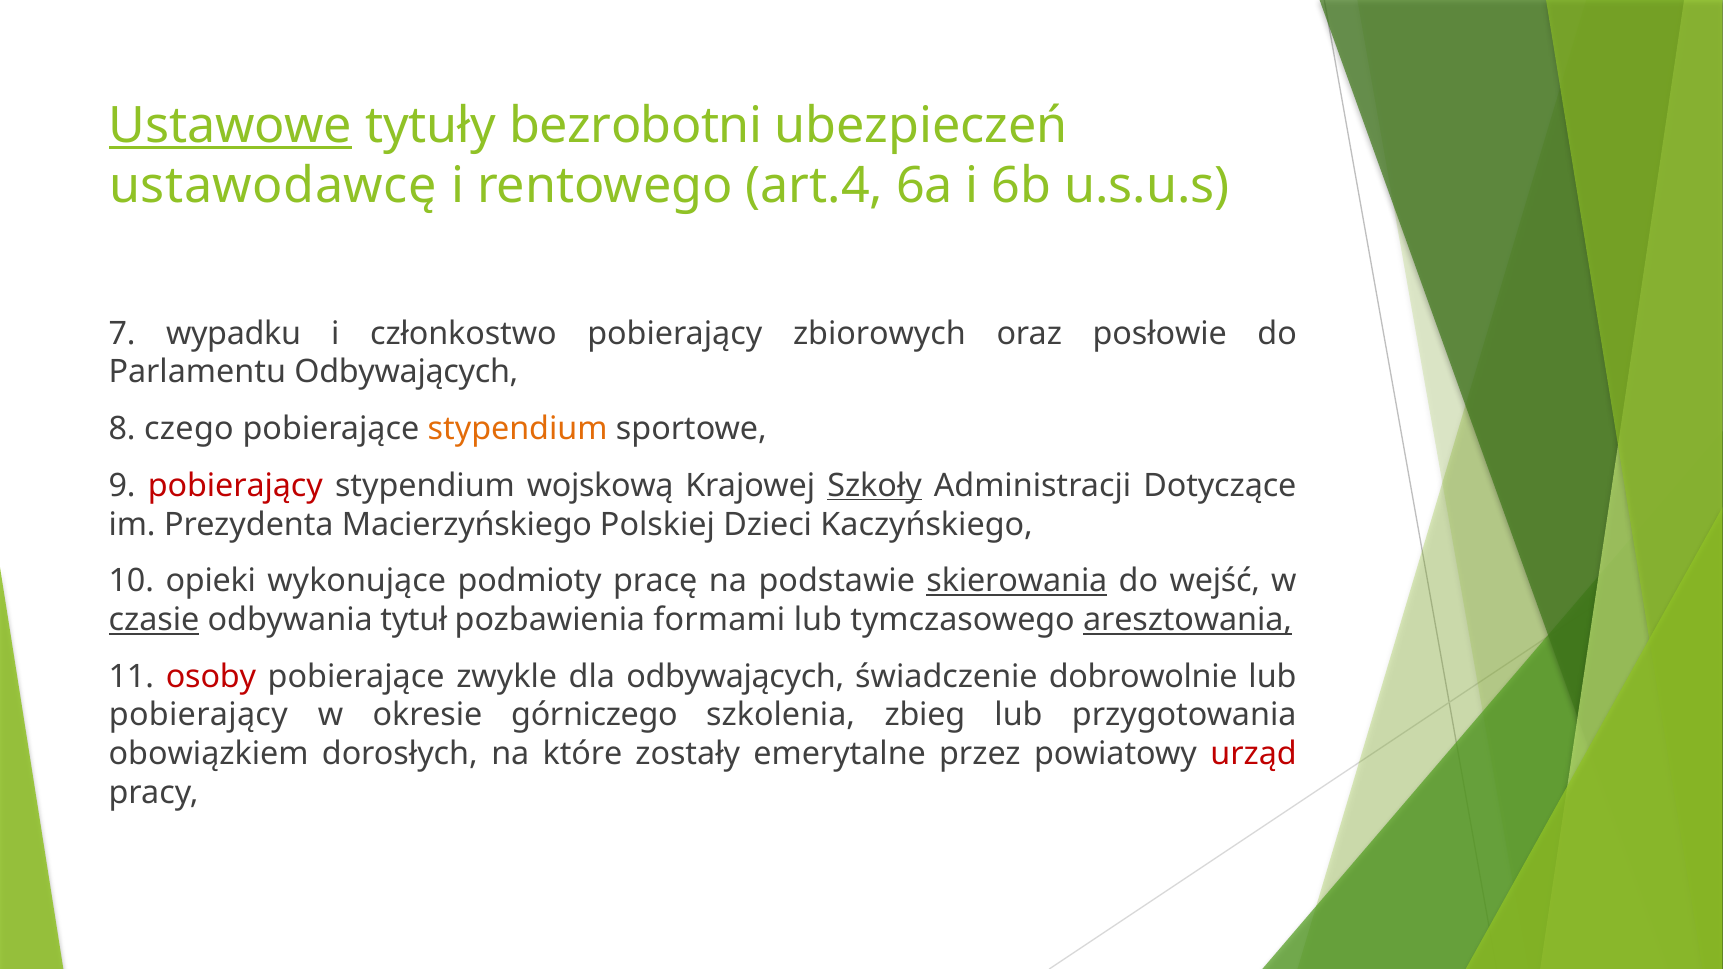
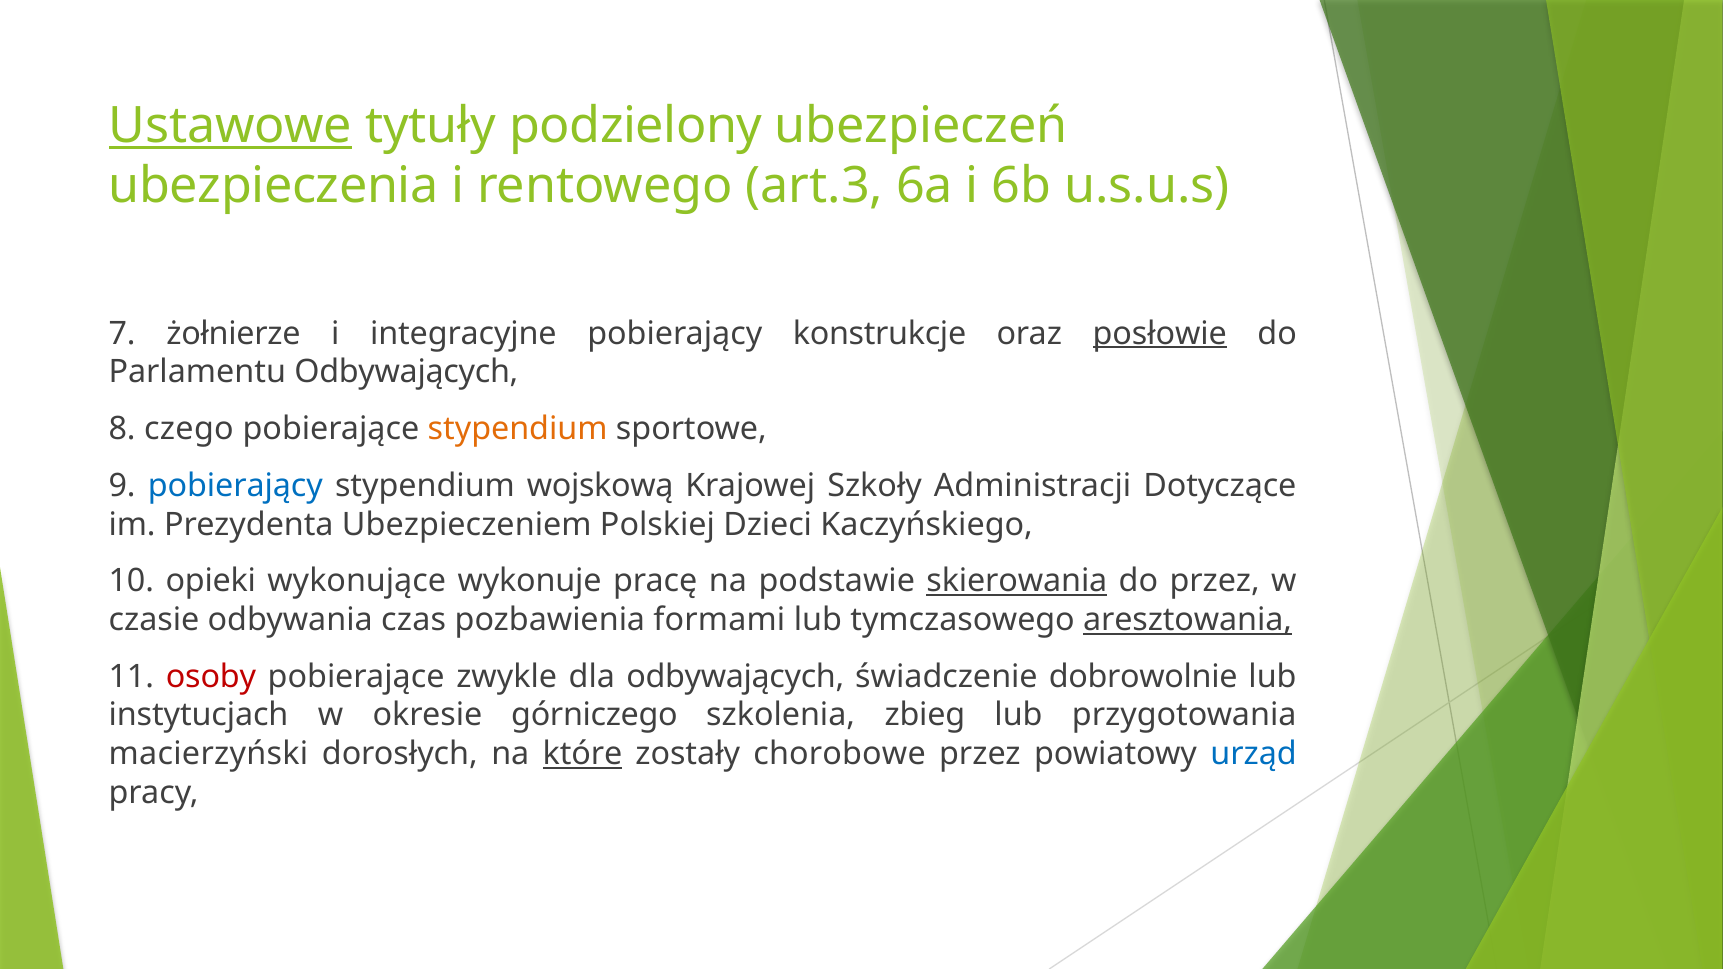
bezrobotni: bezrobotni -> podzielony (636, 126)
ustawodawcę: ustawodawcę -> ubezpieczenia (274, 186)
art.4: art.4 -> art.3 (814, 186)
wypadku: wypadku -> żołnierze (234, 333)
członkostwo: członkostwo -> integracyjne (463, 333)
zbiorowych: zbiorowych -> konstrukcje (880, 333)
posłowie underline: none -> present (1160, 333)
pobierający colour: red -> blue (235, 486)
Szkoły underline: present -> none (875, 486)
Macierzyńskiego: Macierzyńskiego -> Ubezpieczeniem (467, 524)
podmioty: podmioty -> wykonuje (530, 581)
do wejść: wejść -> przez (1215, 581)
czasie underline: present -> none (154, 620)
tytuł: tytuł -> czas (414, 620)
pobierający: pobierający -> instytucjach (199, 715)
obowiązkiem: obowiązkiem -> macierzyński (208, 754)
które underline: none -> present (582, 754)
emerytalne: emerytalne -> chorobowe (840, 754)
urząd colour: red -> blue (1254, 754)
